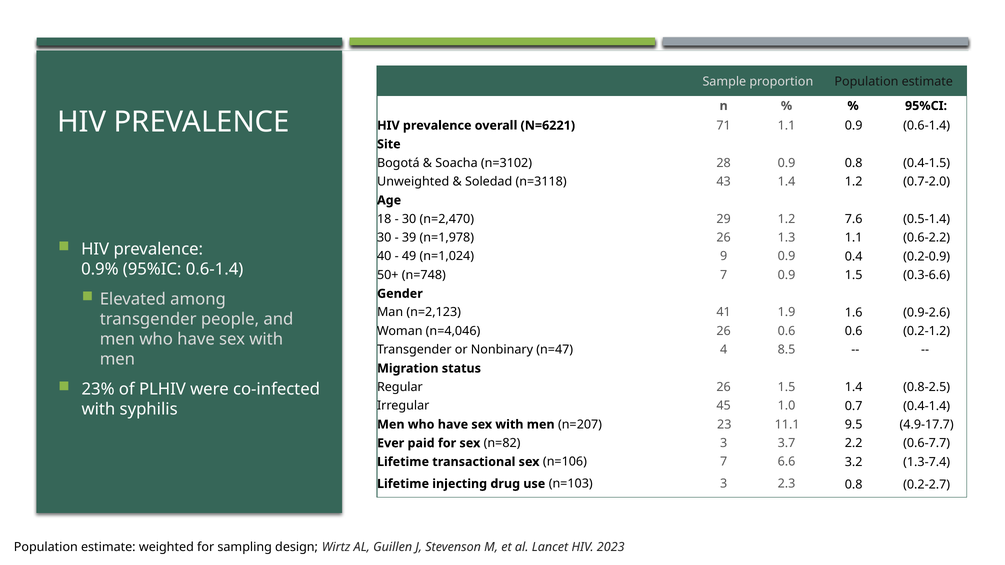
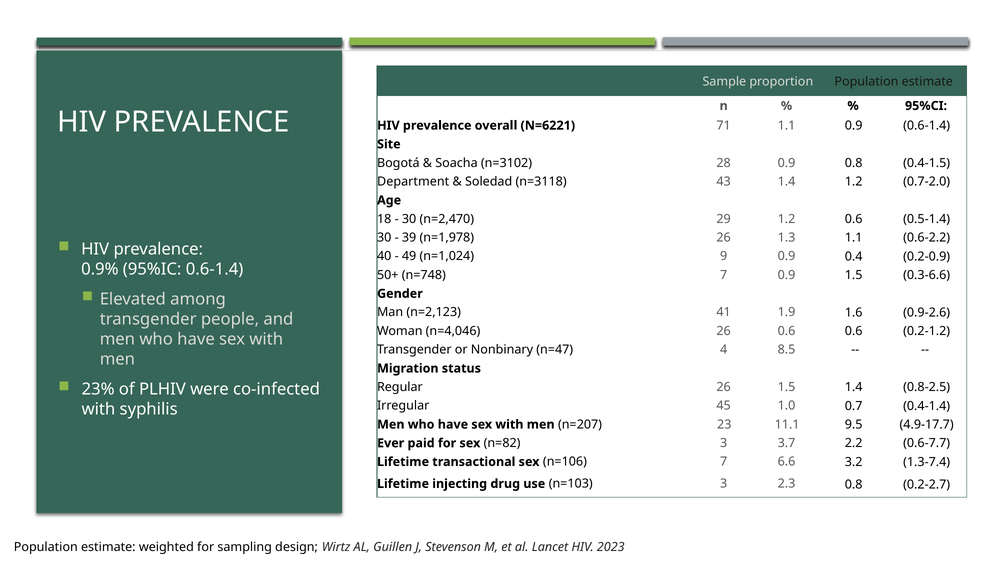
Unweighted: Unweighted -> Department (413, 182)
1.2 7.6: 7.6 -> 0.6 (854, 219)
